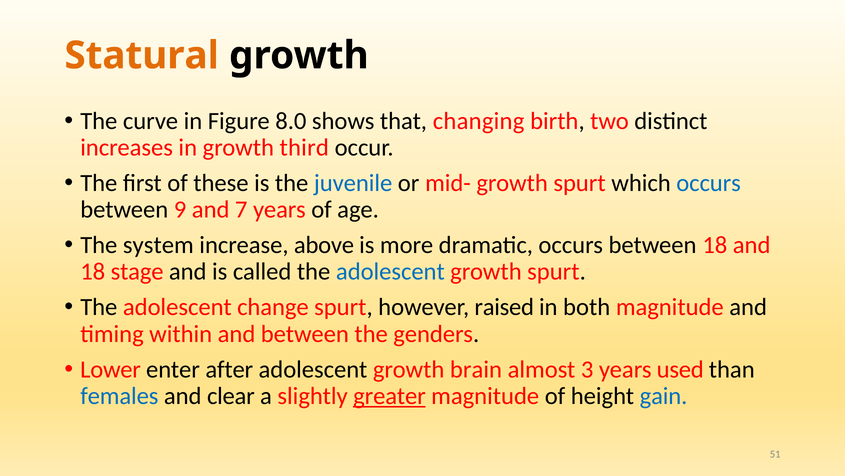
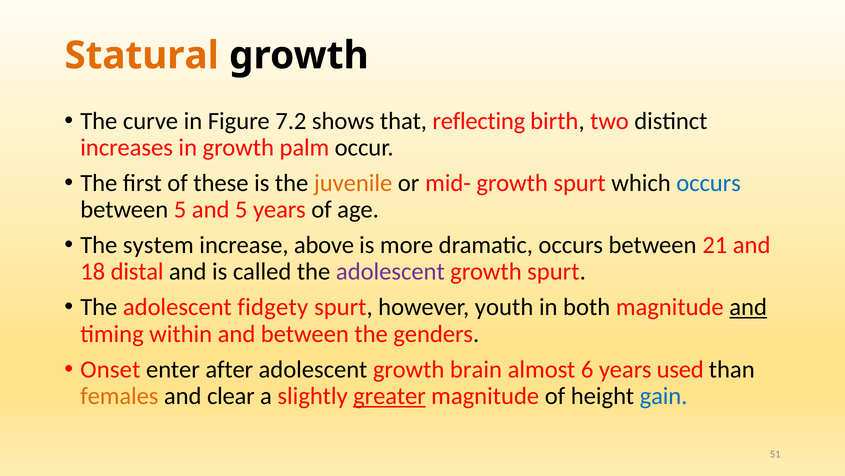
8.0: 8.0 -> 7.2 (291, 121)
changing: changing -> reflecting (479, 121)
third: third -> palm (304, 147)
juvenile colour: blue -> orange (353, 183)
between 9: 9 -> 5 (180, 209)
and 7: 7 -> 5 (241, 209)
between 18: 18 -> 21 (715, 245)
stage: stage -> distal (137, 271)
adolescent colour: blue -> purple (390, 271)
change: change -> fidgety (273, 307)
raised: raised -> youth (504, 307)
and underline: none -> present (748, 307)
Lower: Lower -> Onset (110, 369)
3: 3 -> 6 (587, 369)
females colour: blue -> orange (119, 396)
